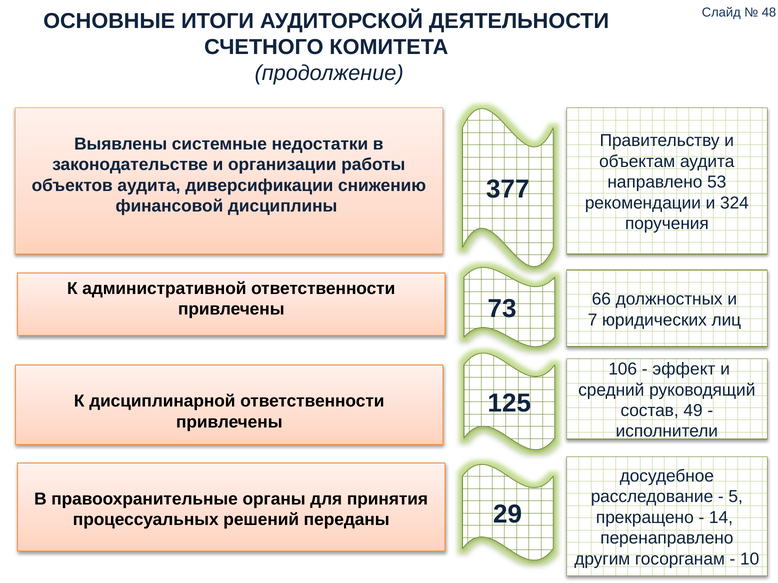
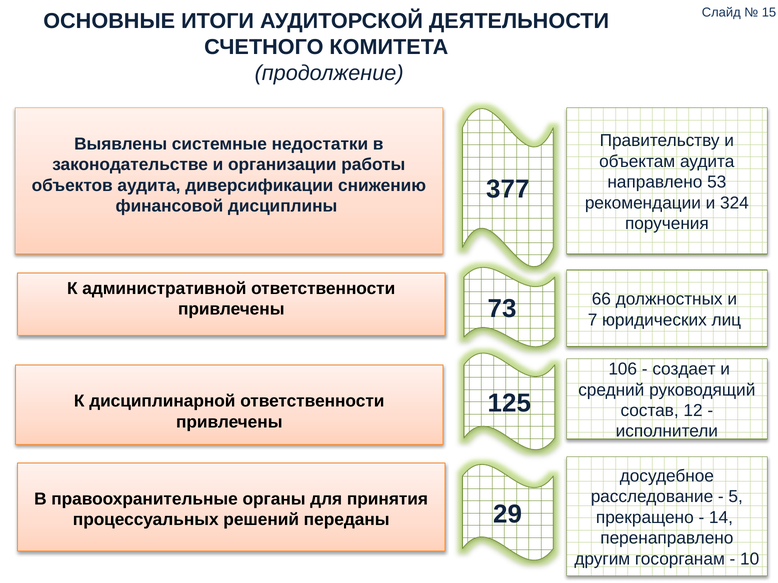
48: 48 -> 15 (769, 13)
эффект: эффект -> создает (684, 369)
49: 49 -> 12 (693, 411)
